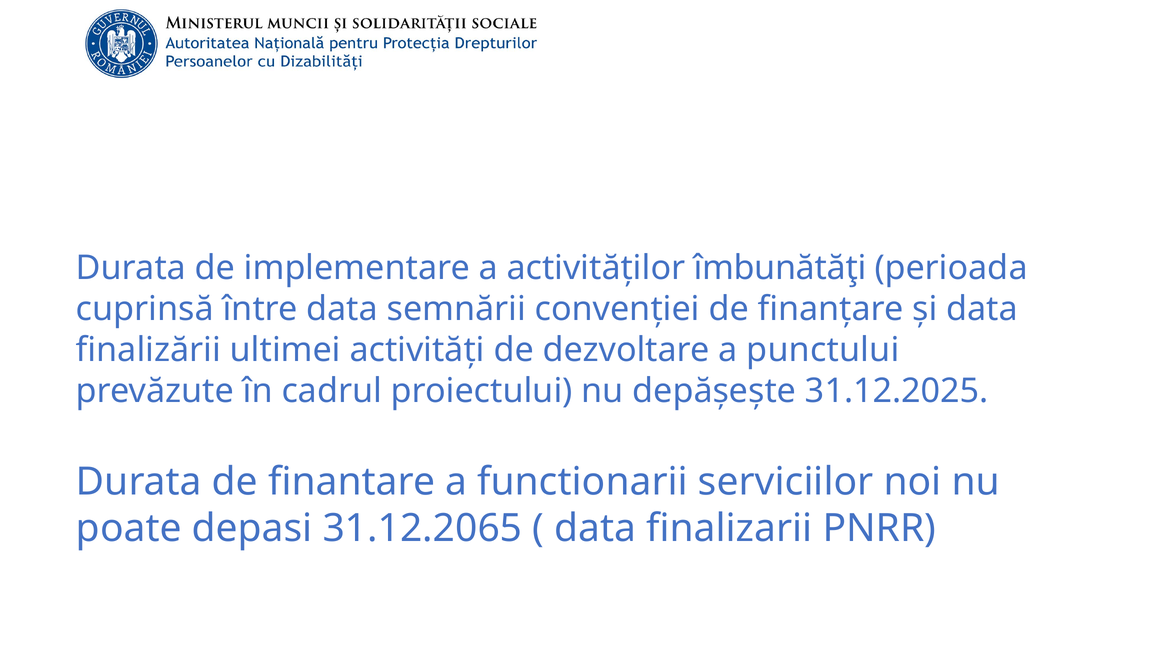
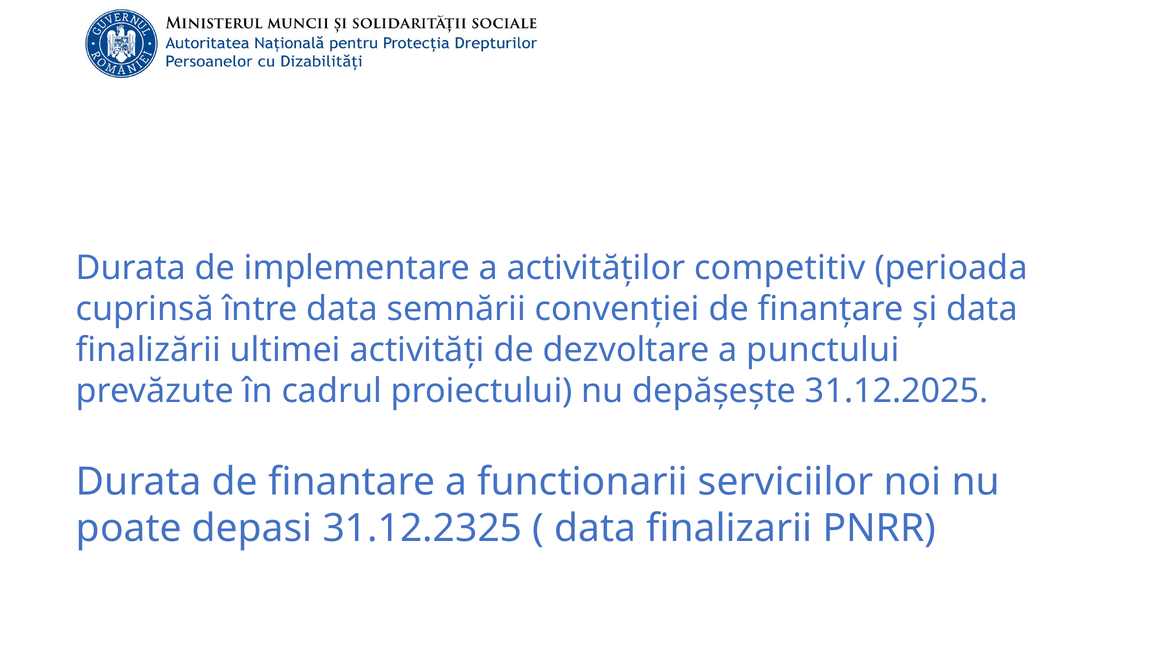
îmbunătăţi: îmbunătăţi -> competitiv (780, 268)
31.12.2065: 31.12.2065 -> 31.12.2325 (422, 529)
